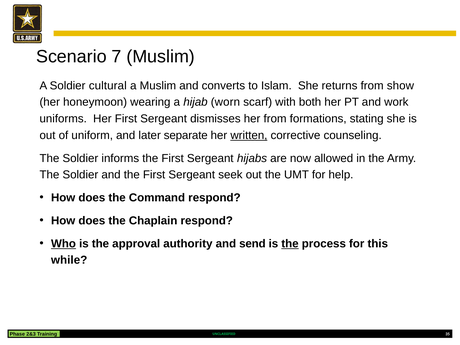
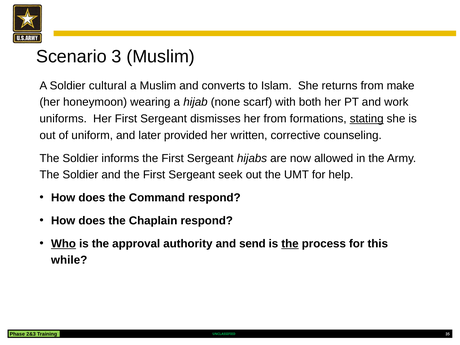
7: 7 -> 3 (117, 57)
show: show -> make (401, 86)
worn: worn -> none (225, 102)
stating underline: none -> present (367, 119)
separate: separate -> provided (186, 135)
written underline: present -> none (249, 135)
